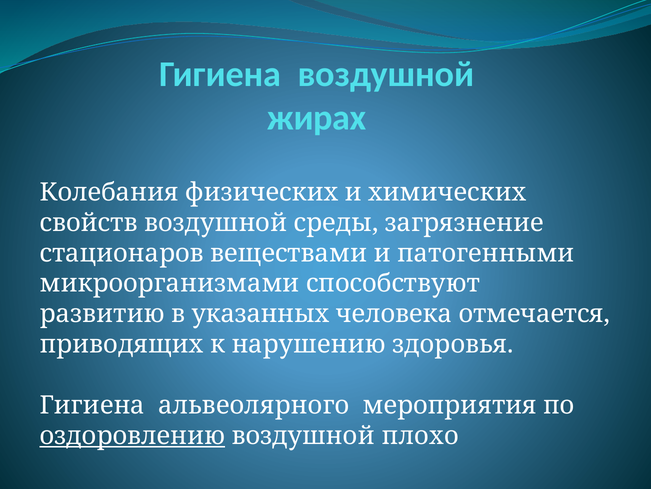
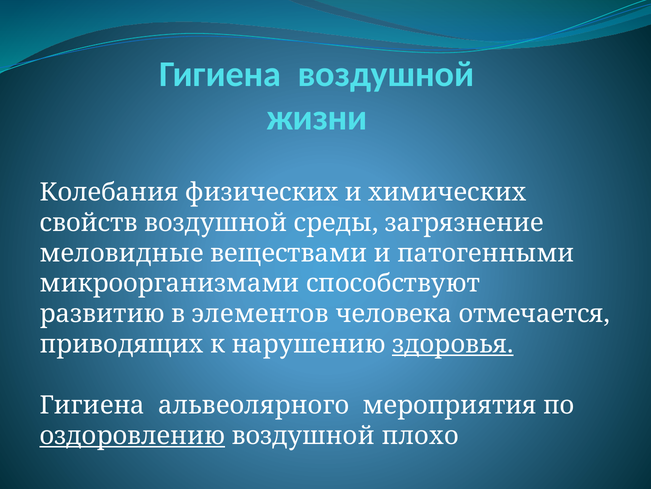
жирах: жирах -> жизни (317, 118)
стационаров: стационаров -> меловидные (122, 253)
указанных: указанных -> элементов (260, 314)
здоровья underline: none -> present (453, 344)
